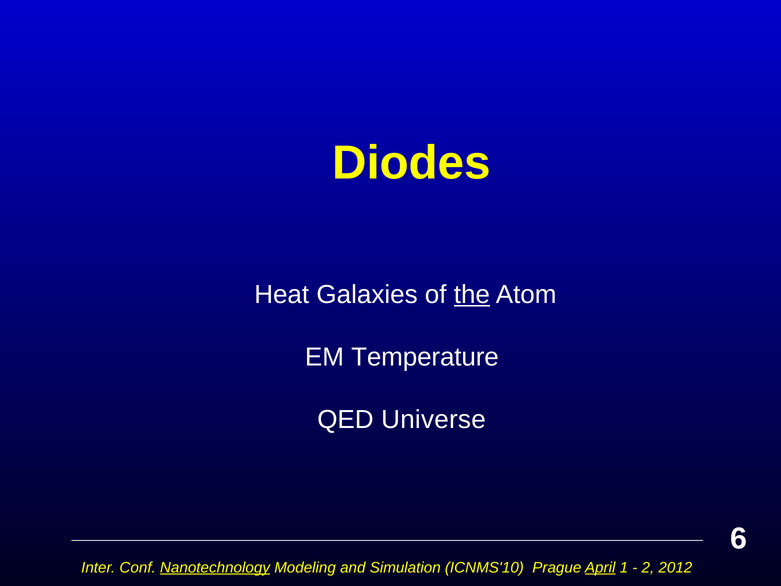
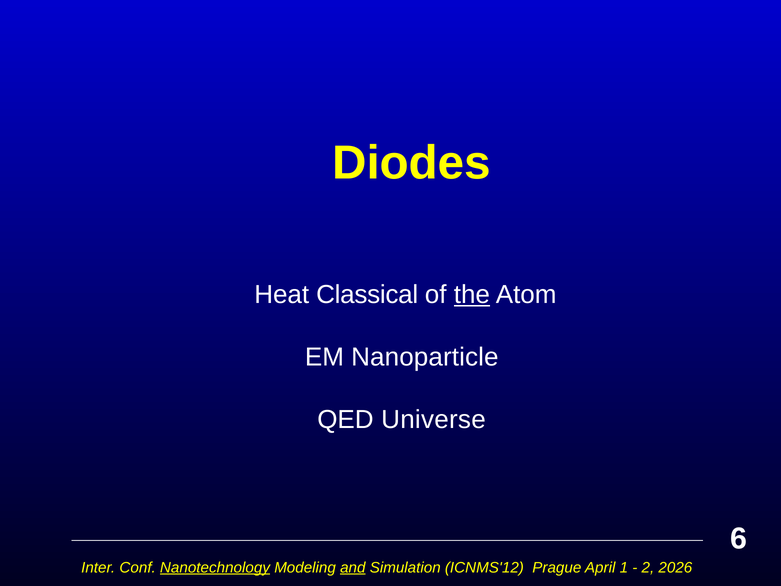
Galaxies: Galaxies -> Classical (367, 295)
Temperature: Temperature -> Nanoparticle (425, 357)
and underline: none -> present (353, 567)
ICNMS'10: ICNMS'10 -> ICNMS'12 (484, 567)
April underline: present -> none (600, 567)
2012: 2012 -> 2026 (675, 567)
